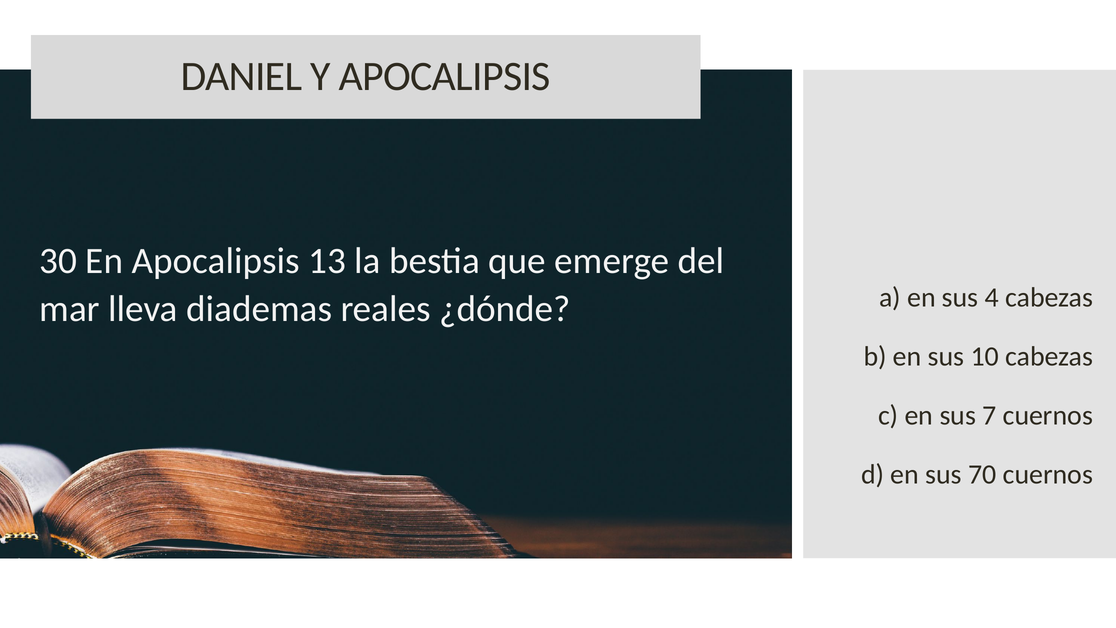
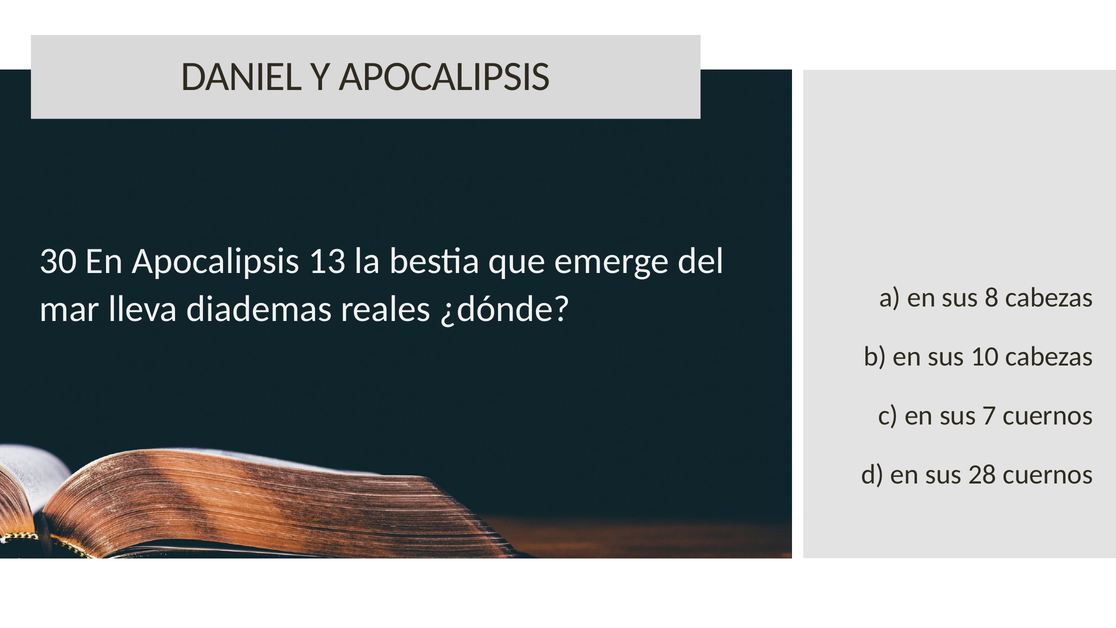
4: 4 -> 8 (992, 297)
70: 70 -> 28 (982, 474)
